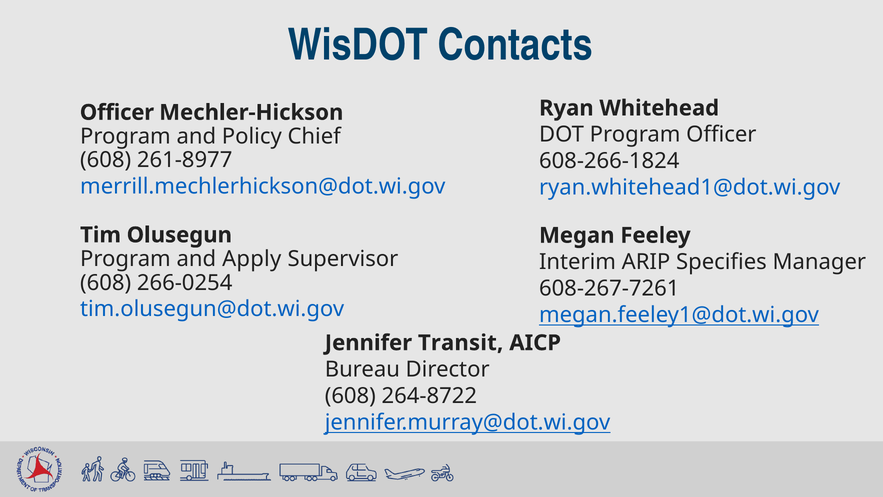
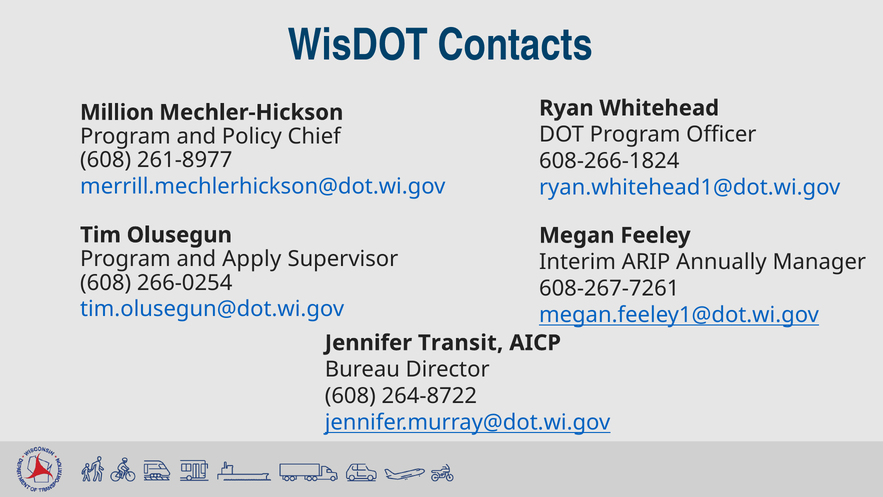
Officer: Officer -> Million (117, 112)
Specifies: Specifies -> Annually (721, 262)
